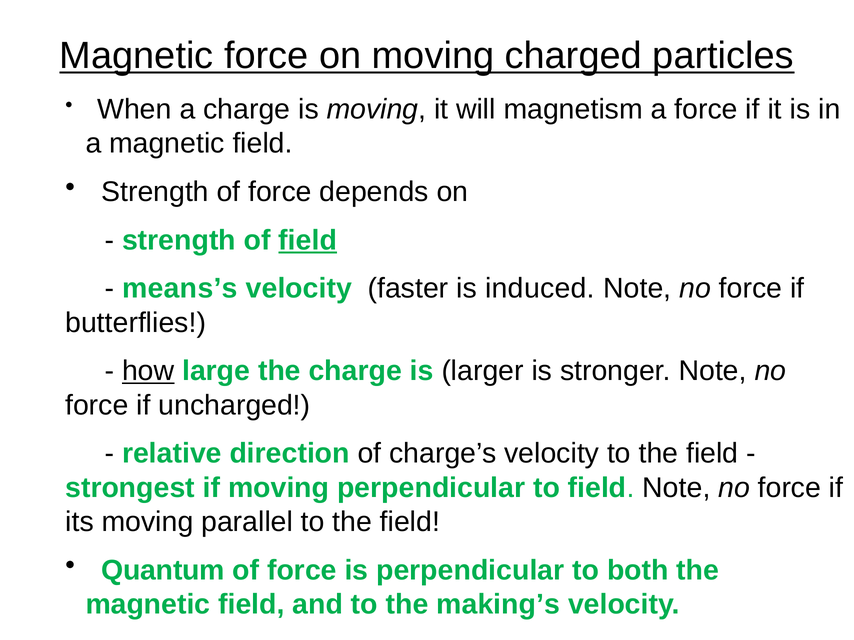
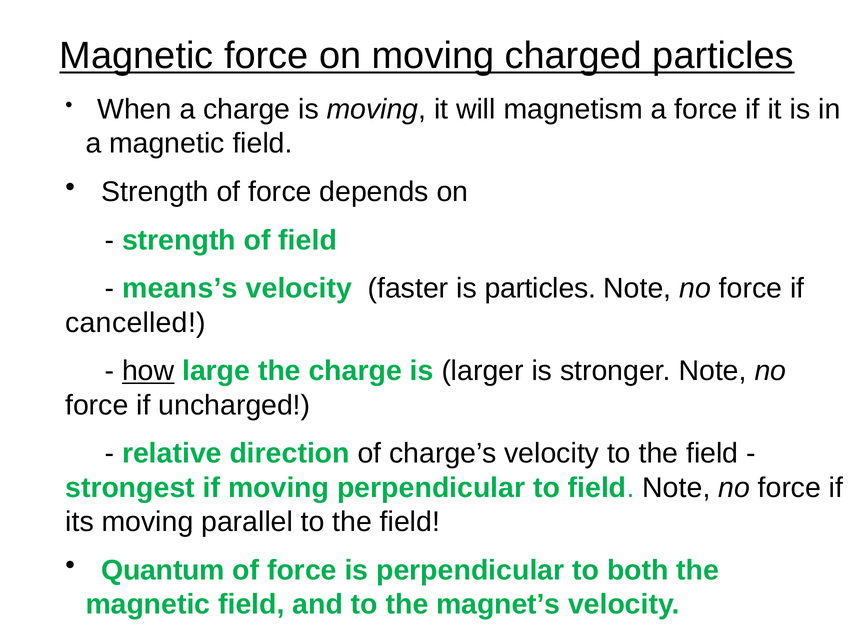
field underline: present -> none (308, 240)
is induced: induced -> particles (540, 289)
butterflies: butterflies -> cancelled (136, 323)
making’s: making’s -> magnet’s (498, 605)
